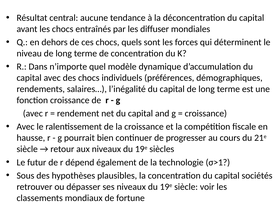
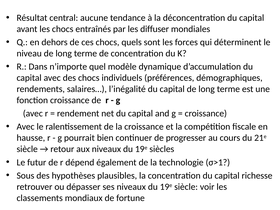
sociétés: sociétés -> richesse (257, 176)
